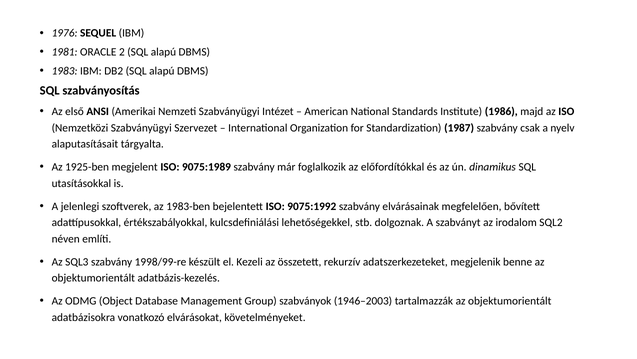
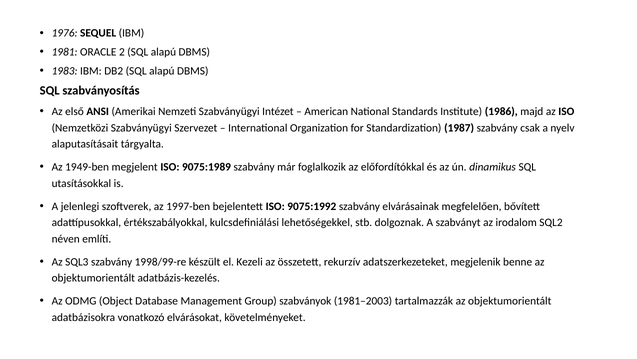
1925-ben: 1925-ben -> 1949-ben (87, 167)
1983-ben: 1983-ben -> 1997-ben (188, 206)
1946–2003: 1946–2003 -> 1981–2003 (363, 300)
